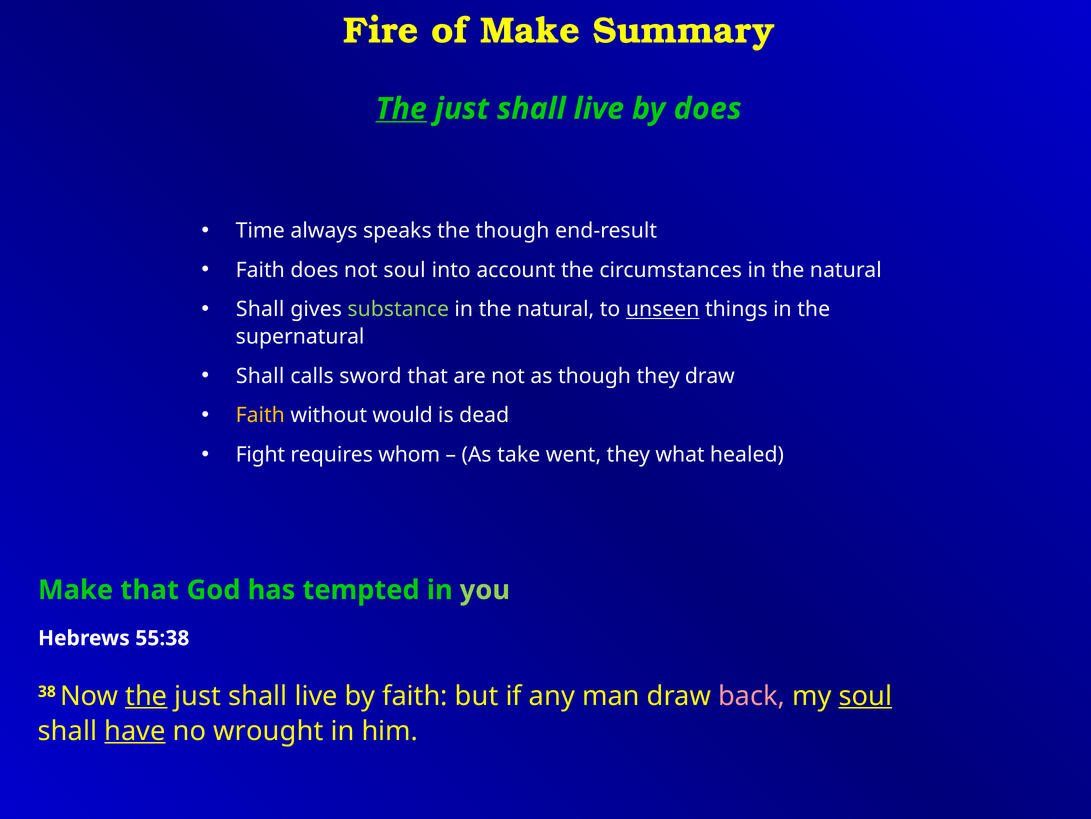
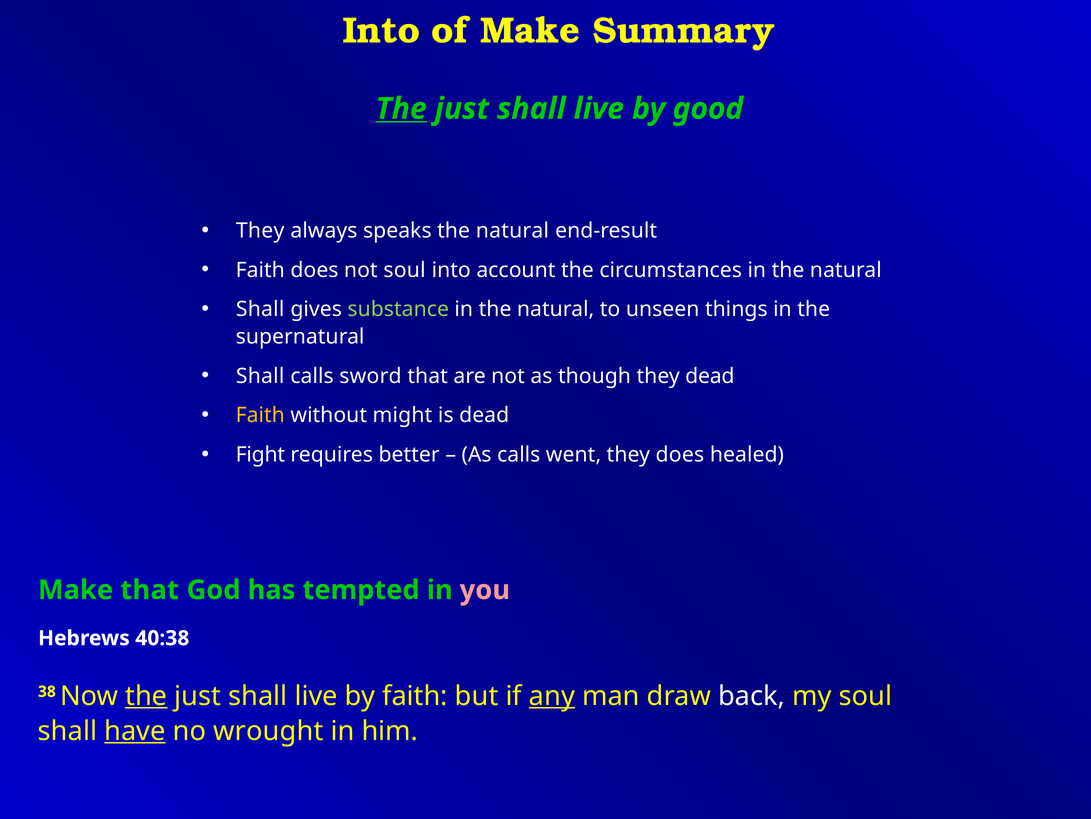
Fire: Fire -> Into (381, 30)
by does: does -> good (708, 109)
Time: Time -> They (260, 230)
speaks the though: though -> natural (512, 230)
unseen underline: present -> none (663, 309)
they draw: draw -> dead (710, 376)
would: would -> might (402, 415)
whom: whom -> better (409, 454)
As take: take -> calls (519, 454)
they what: what -> does (680, 454)
you colour: light green -> pink (485, 590)
55:38: 55:38 -> 40:38 (162, 638)
any underline: none -> present (552, 695)
back colour: pink -> white (752, 695)
soul underline: present -> none (865, 695)
